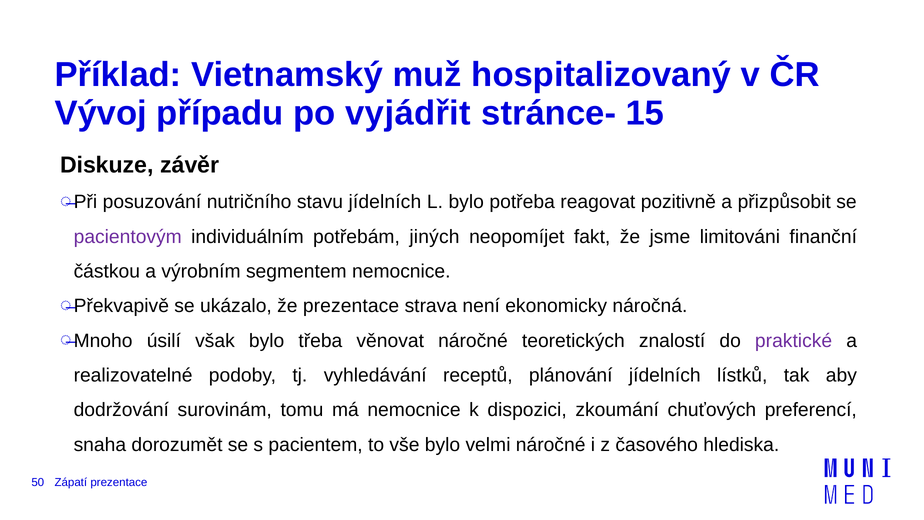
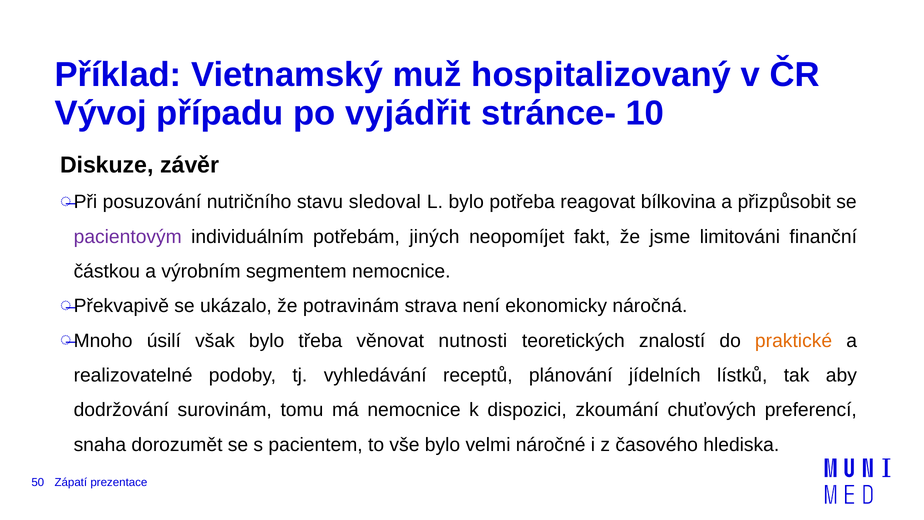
15: 15 -> 10 (645, 113)
stavu jídelních: jídelních -> sledoval (385, 202)
pozitivně: pozitivně -> bílkovina (678, 202)
že prezentace: prezentace -> potravinám (351, 306)
věnovat náročné: náročné -> nutnosti (473, 341)
praktické colour: purple -> orange (794, 341)
